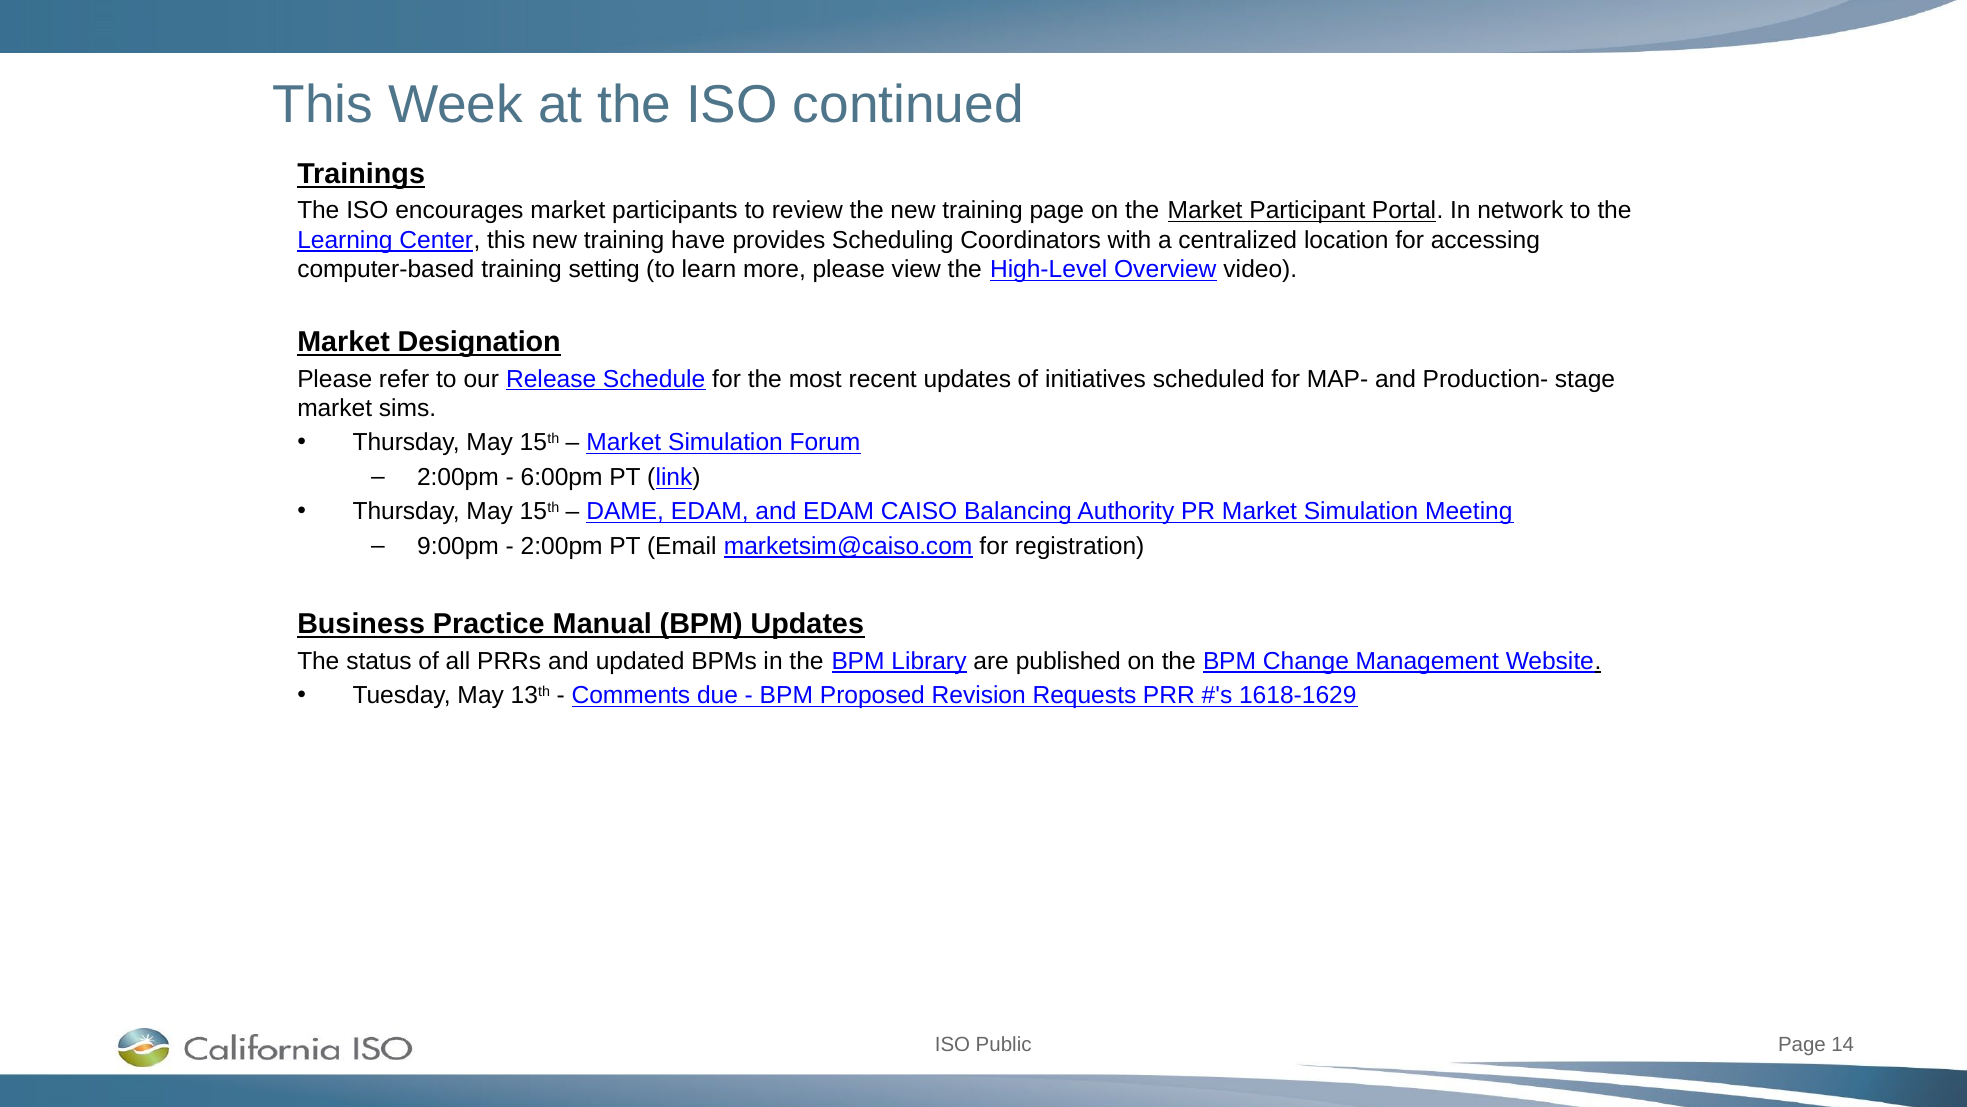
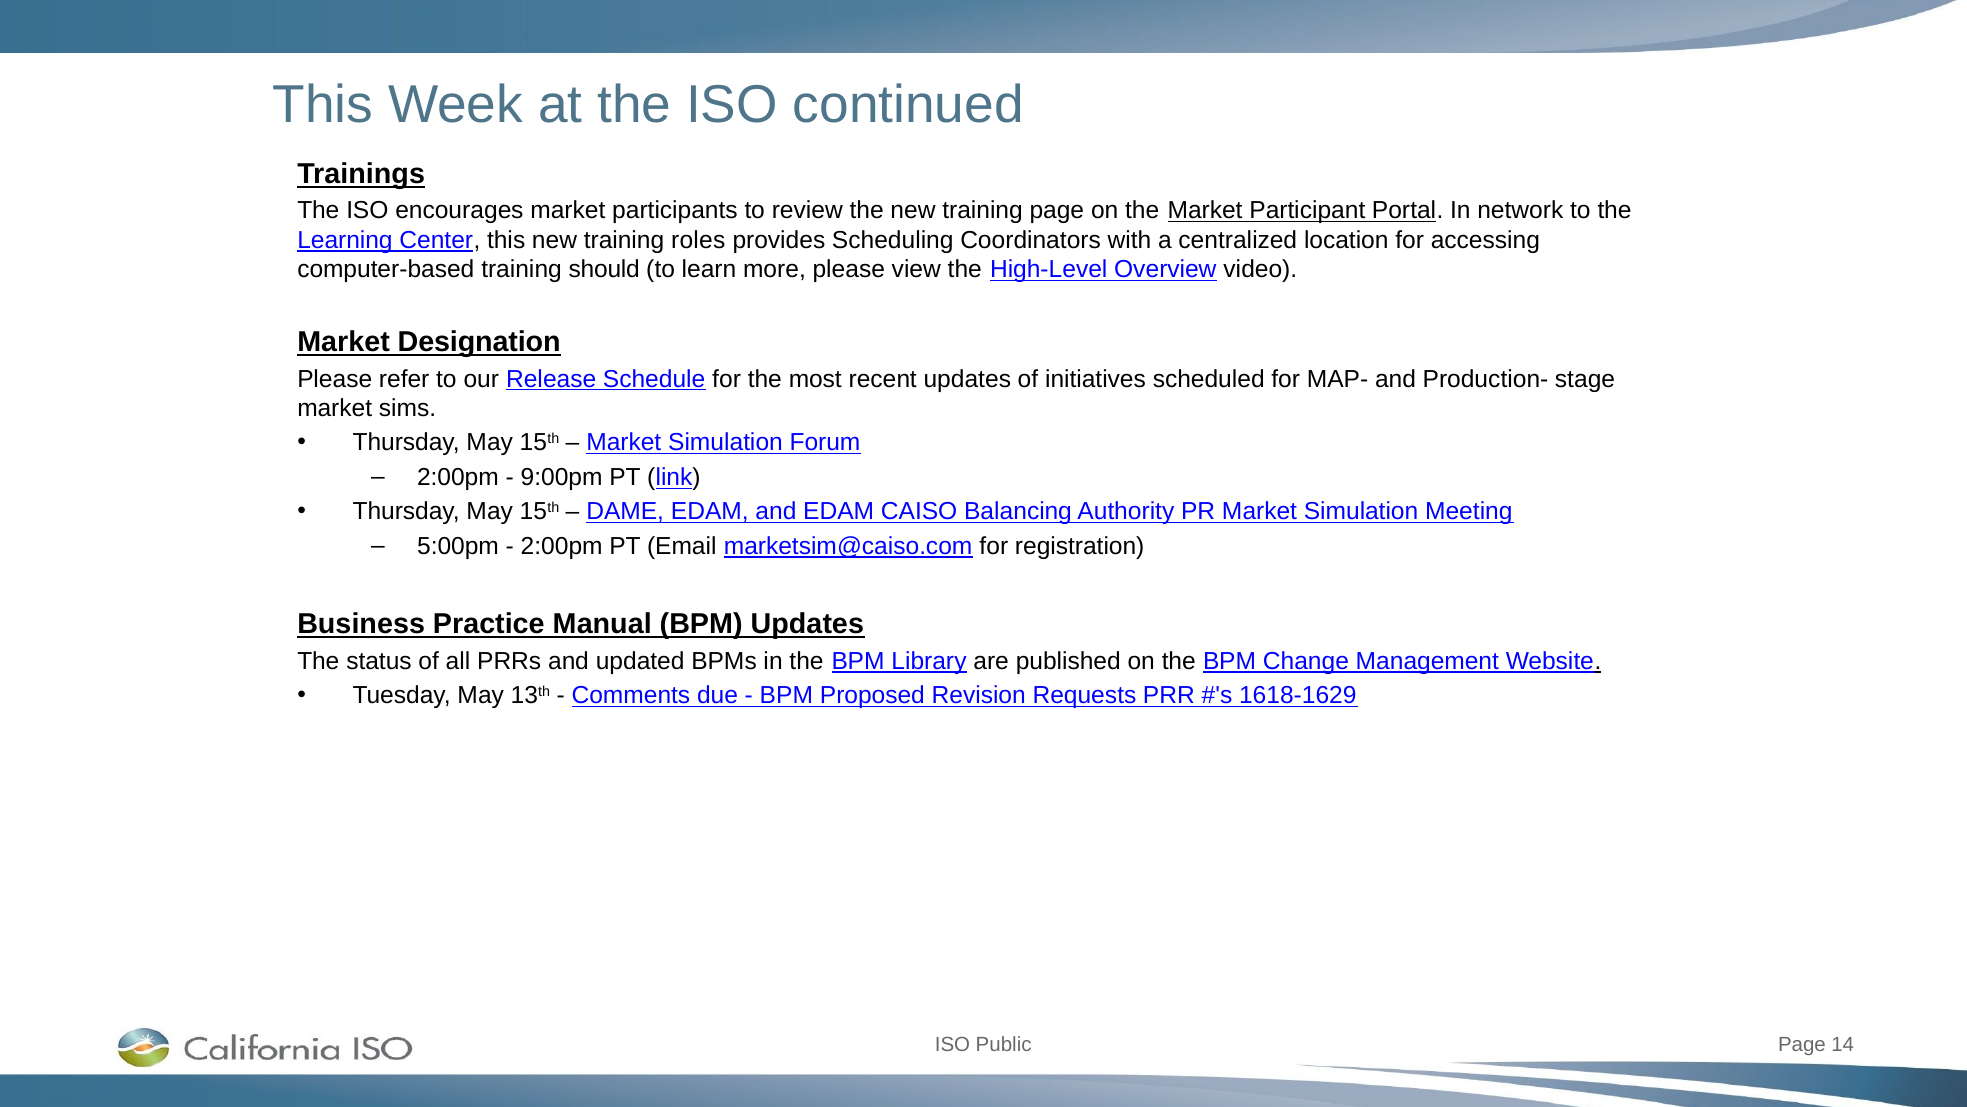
have: have -> roles (698, 240)
setting: setting -> should (604, 270)
6:00pm: 6:00pm -> 9:00pm (562, 477)
9:00pm: 9:00pm -> 5:00pm (458, 546)
